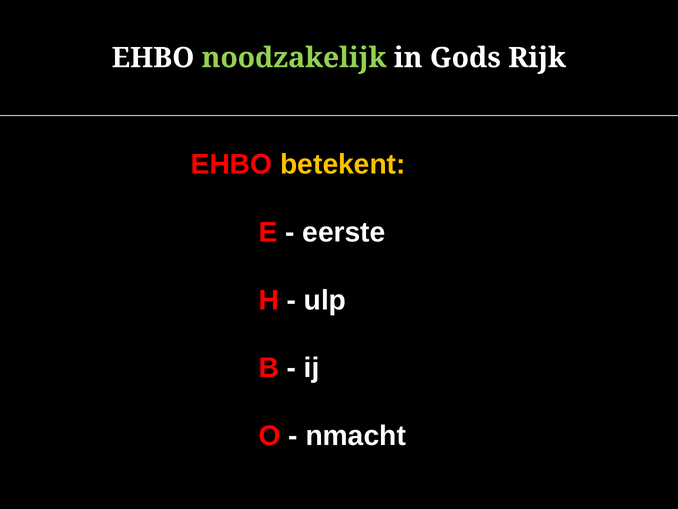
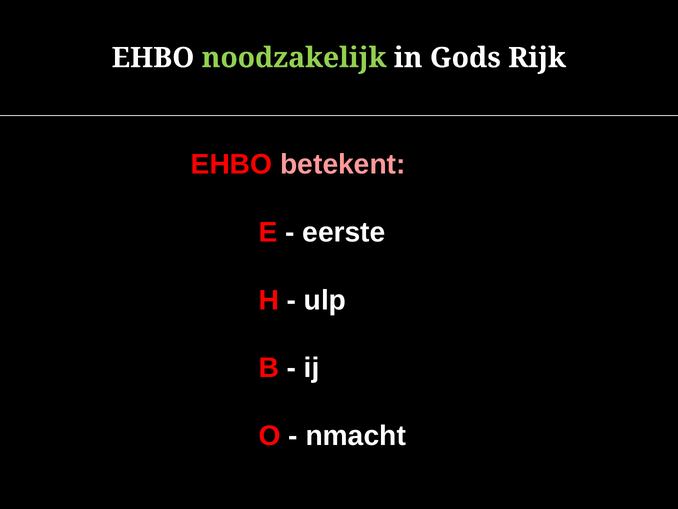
betekent colour: yellow -> pink (343, 164)
